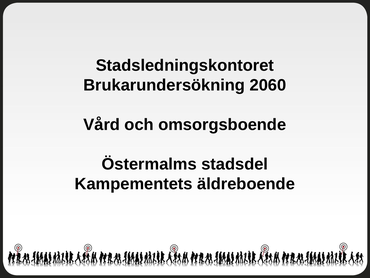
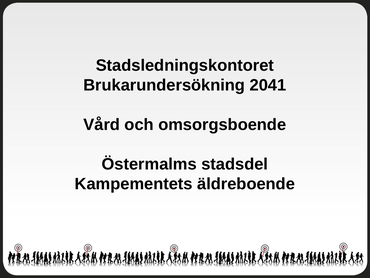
2060: 2060 -> 2041 (268, 85)
